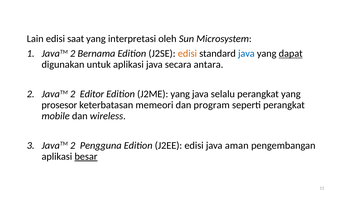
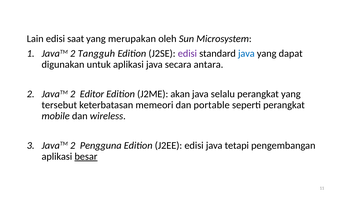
interpretasi: interpretasi -> merupakan (132, 39)
Bernama: Bernama -> Tangguh (96, 54)
edisi colour: orange -> purple (187, 54)
dapat underline: present -> none (291, 54)
J2ME yang: yang -> akan (180, 94)
prosesor: prosesor -> tersebut (59, 105)
program: program -> portable (212, 105)
aman: aman -> tetapi (237, 146)
